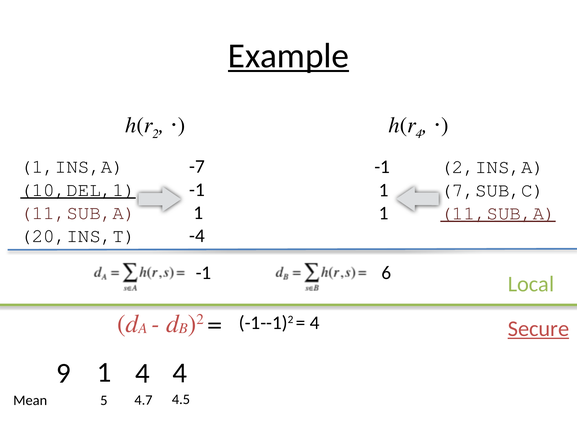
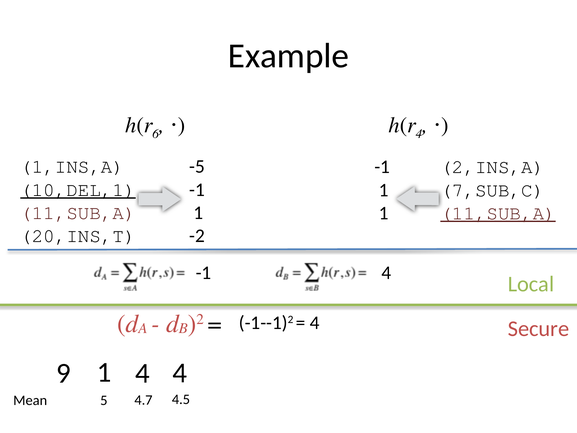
Example underline: present -> none (288, 56)
2: 2 -> 6 (156, 134)
-7: -7 -> -5 (197, 167)
-4: -4 -> -2 (197, 236)
-1 6: 6 -> 4 (386, 273)
Secure underline: present -> none (538, 329)
